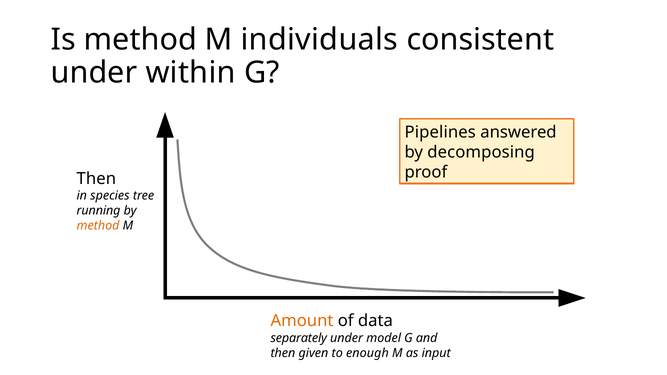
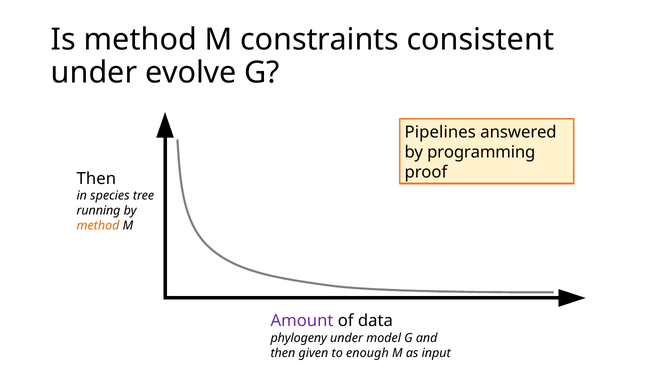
individuals: individuals -> constraints (320, 40)
within: within -> evolve (191, 73)
decomposing: decomposing -> programming (481, 152)
Amount colour: orange -> purple (302, 321)
separately: separately -> phylogeny (299, 338)
